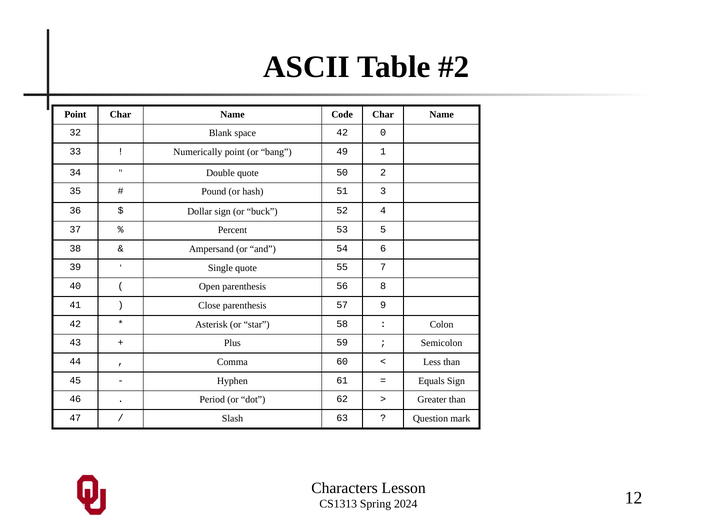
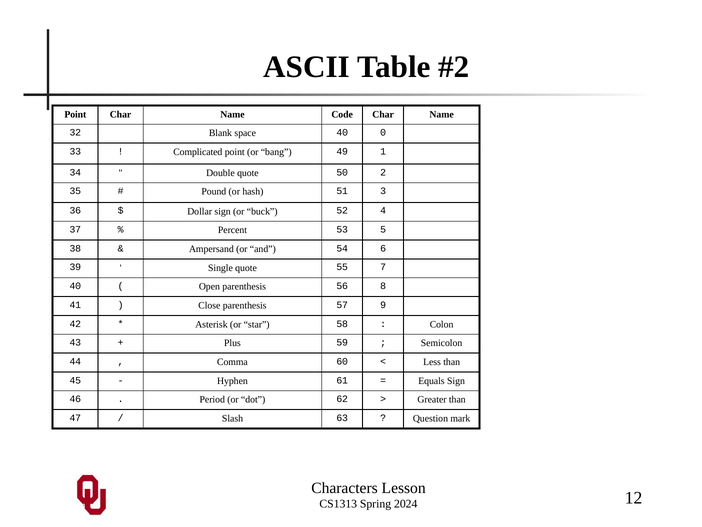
space 42: 42 -> 40 (342, 132)
Numerically: Numerically -> Complicated (198, 152)
